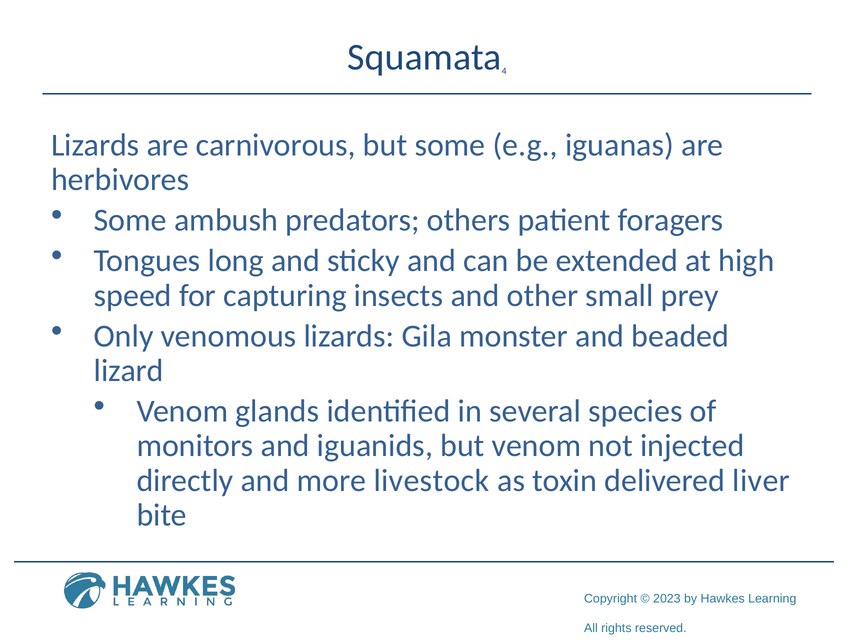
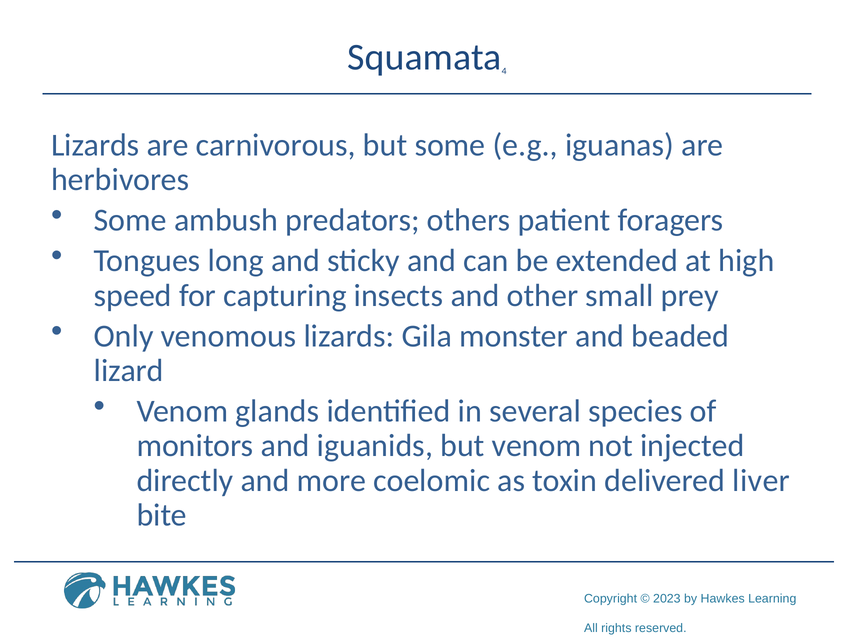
livestock: livestock -> coelomic (432, 481)
